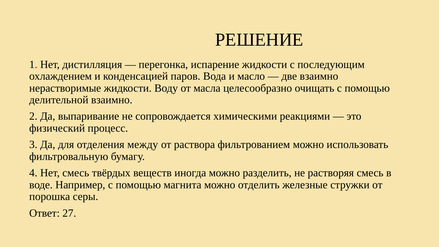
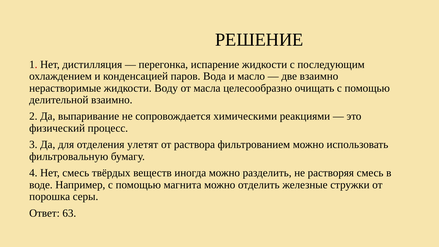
между: между -> улетят (143, 145)
27: 27 -> 63 (69, 213)
